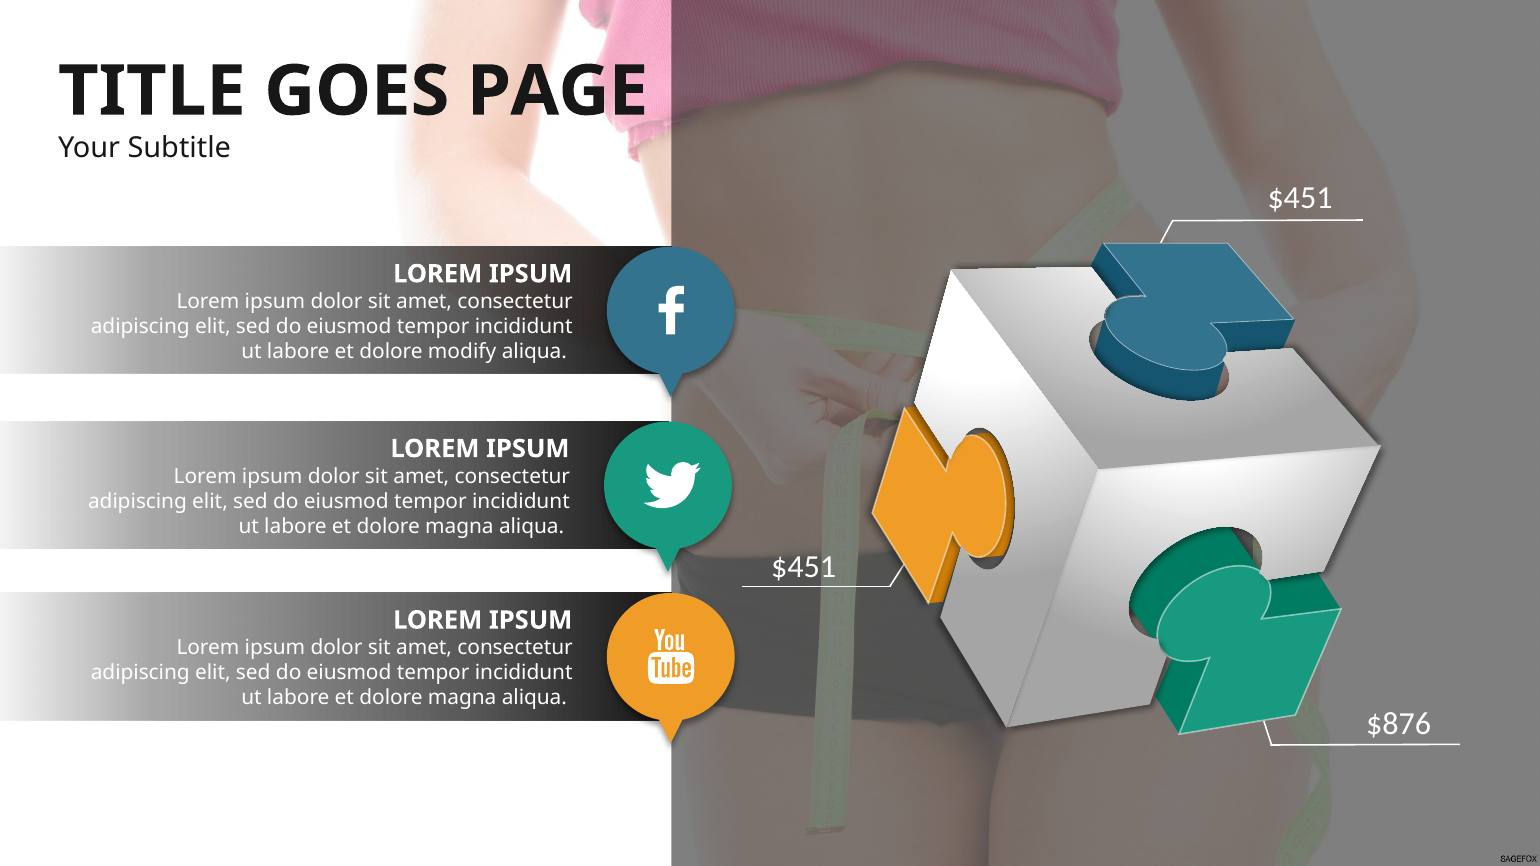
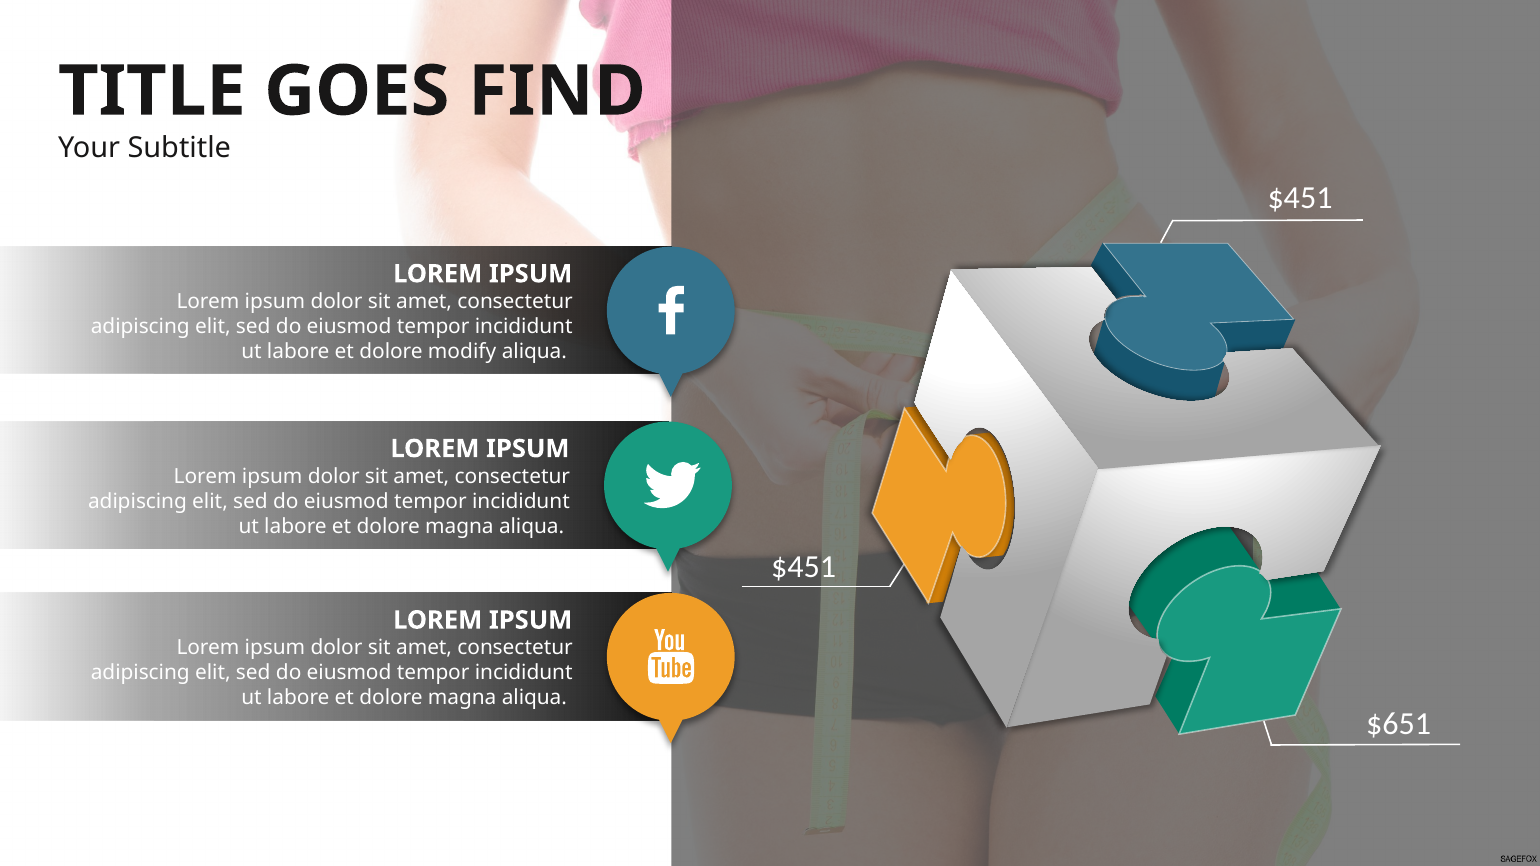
PAGE: PAGE -> FIND (557, 91)
$876: $876 -> $651 (1399, 724)
